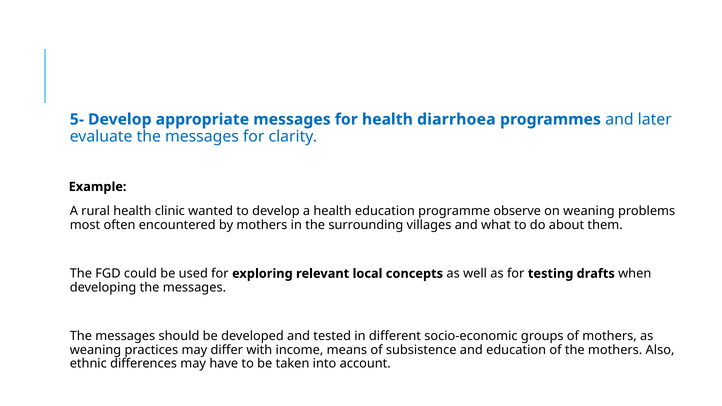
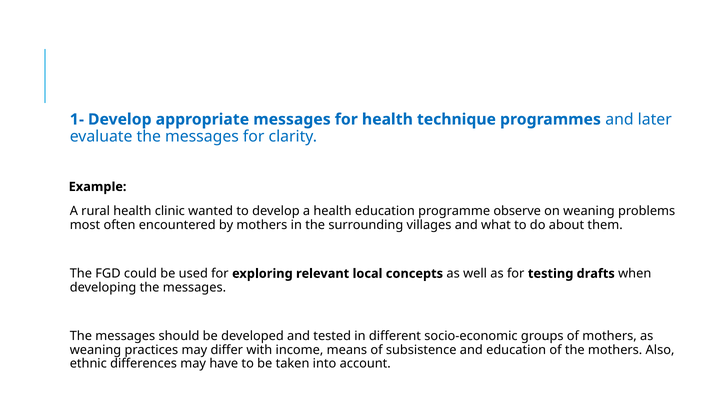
5-: 5- -> 1- (77, 119)
diarrhoea: diarrhoea -> technique (456, 119)
